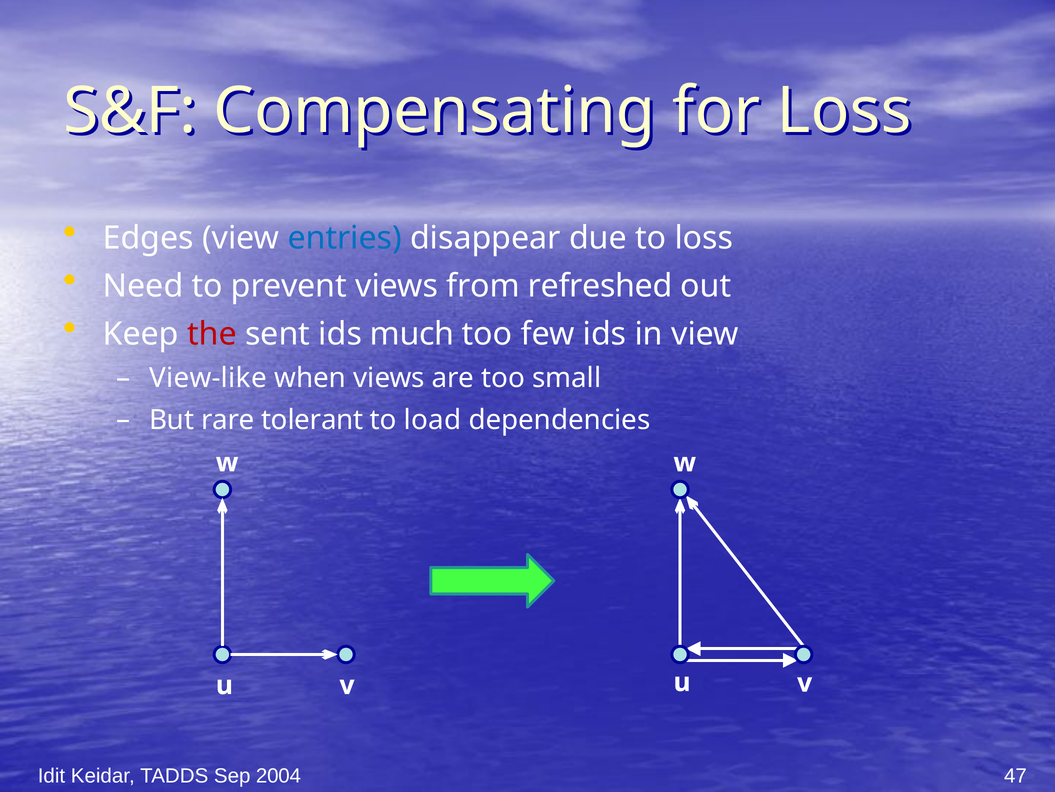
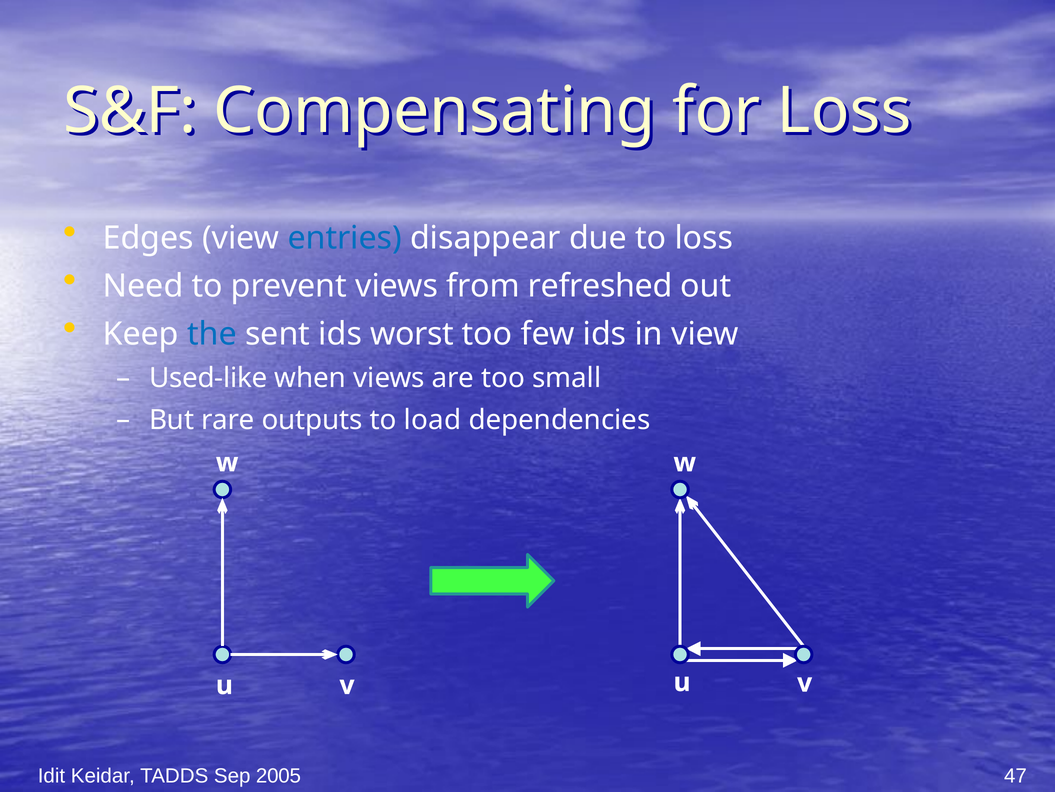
the colour: red -> blue (212, 334)
much: much -> worst (412, 334)
View-like: View-like -> Used-like (208, 378)
tolerant: tolerant -> outputs (312, 420)
2004: 2004 -> 2005 (278, 775)
